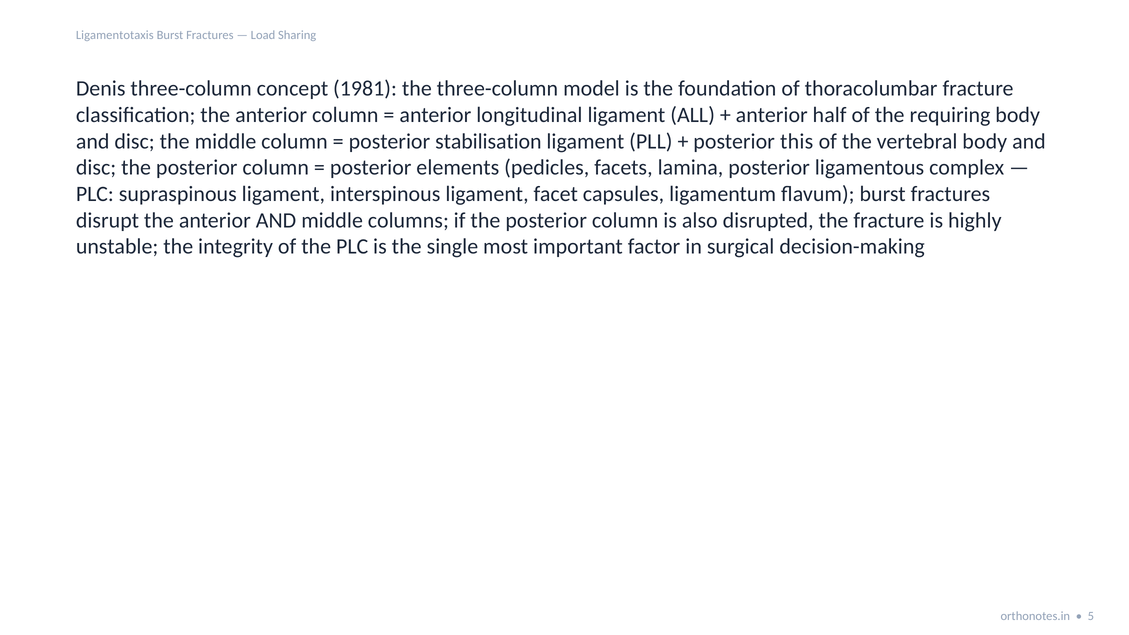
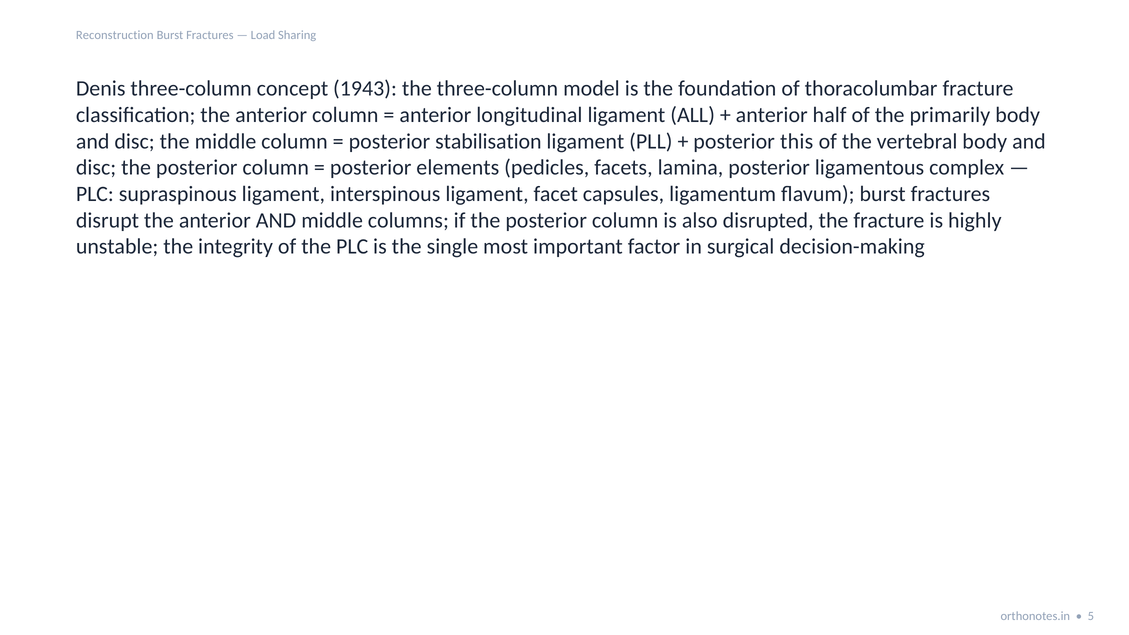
Ligamentotaxis: Ligamentotaxis -> Reconstruction (115, 35)
1981: 1981 -> 1943 (365, 89)
requiring: requiring -> primarily (950, 115)
